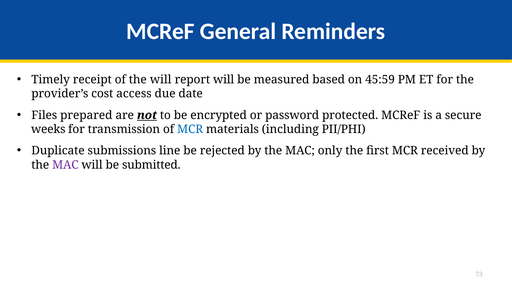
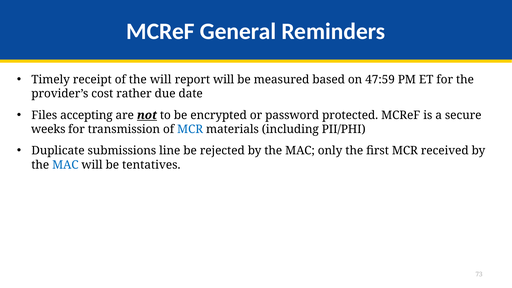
45:59: 45:59 -> 47:59 (380, 80)
access: access -> rather (134, 94)
prepared: prepared -> accepting (86, 115)
MAC colour: purple -> blue (65, 165)
submitted: submitted -> tentatives (151, 165)
